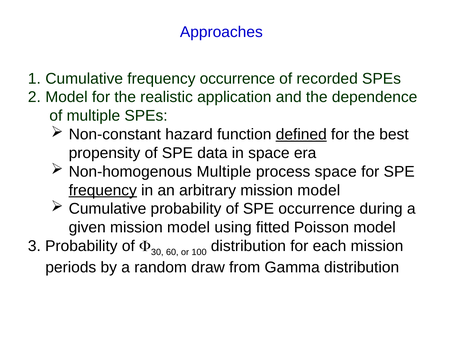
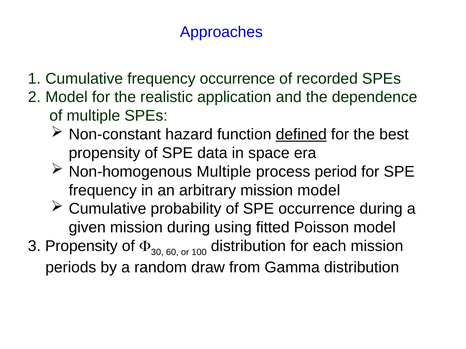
process space: space -> period (336, 172)
frequency underline: present -> none (103, 191)
given mission model: model -> during (189, 228)
3 Probability: Probability -> Propensity (81, 246)
